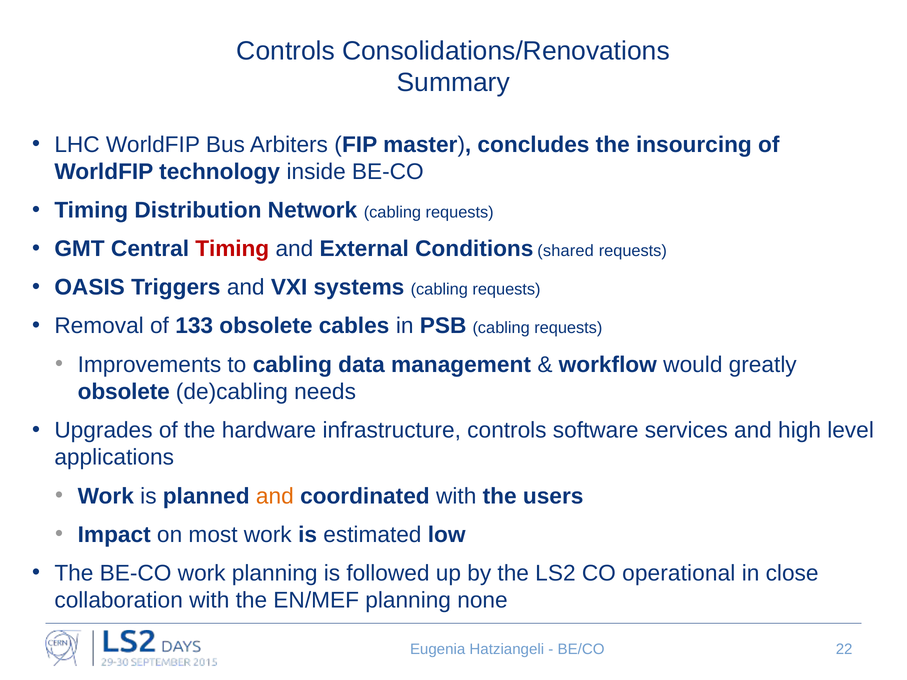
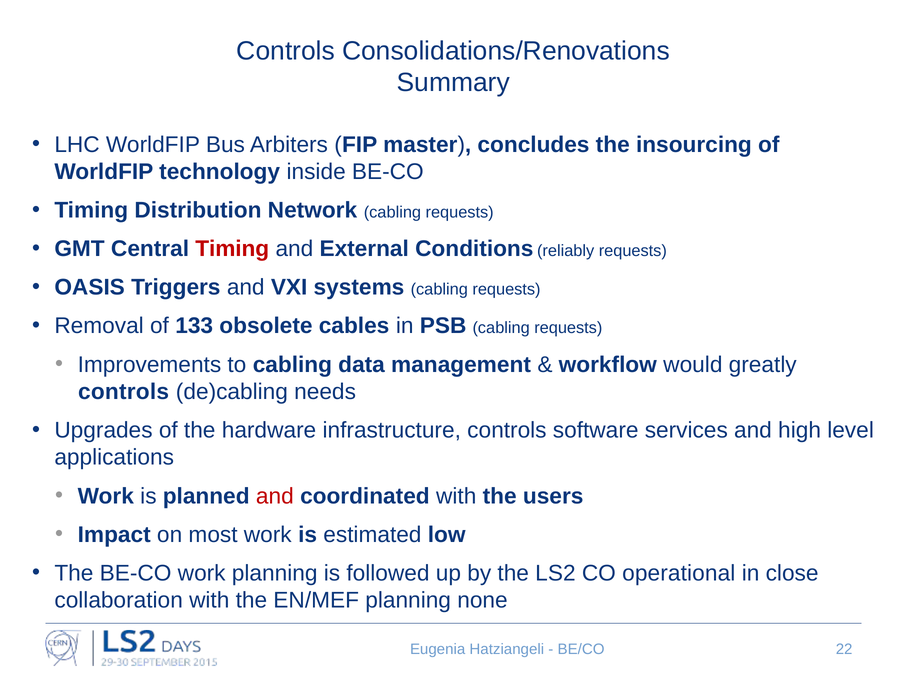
shared: shared -> reliably (566, 251)
obsolete: obsolete -> controls (124, 392)
and colour: orange -> red (275, 496)
